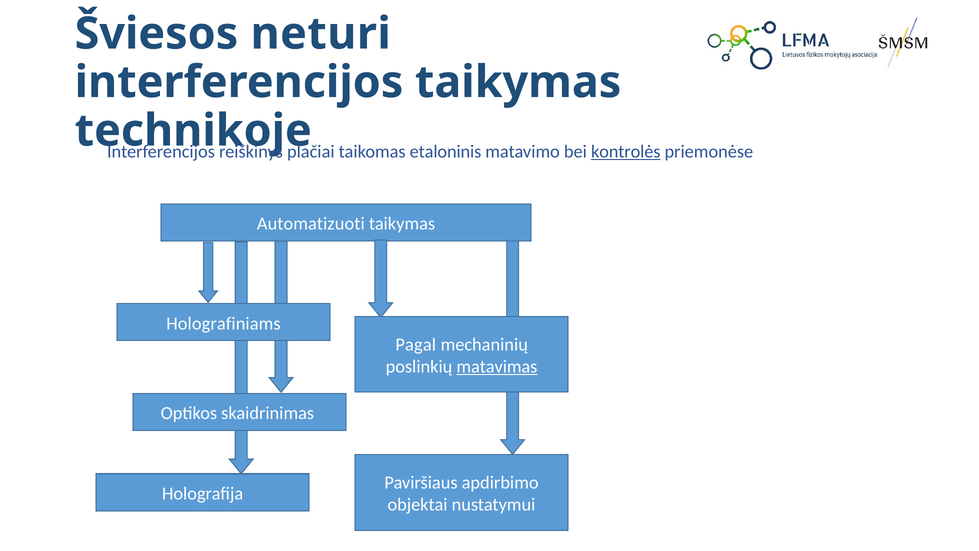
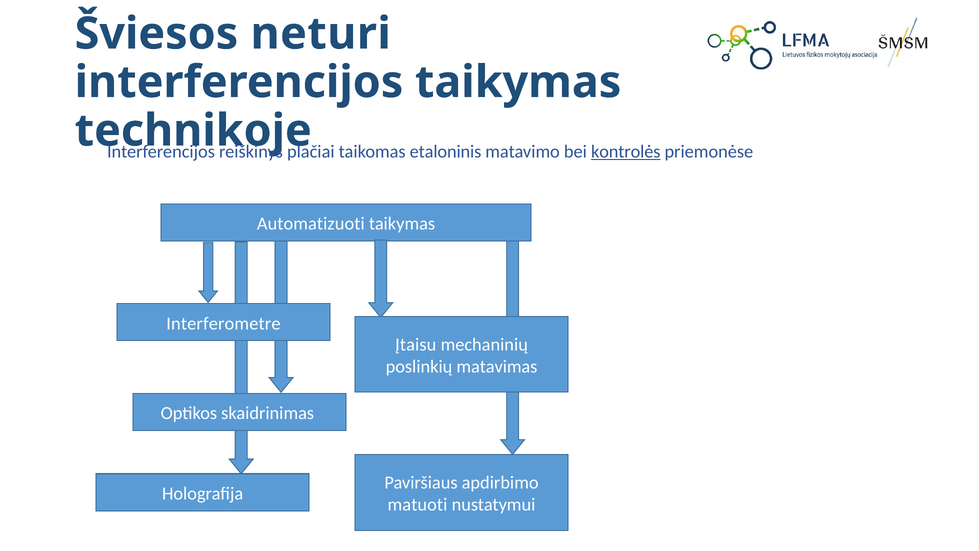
Holografiniams: Holografiniams -> Interferometre (223, 323)
Pagal: Pagal -> Įtaisu (416, 344)
matavimas underline: present -> none (497, 366)
objektai: objektai -> matuoti (418, 504)
